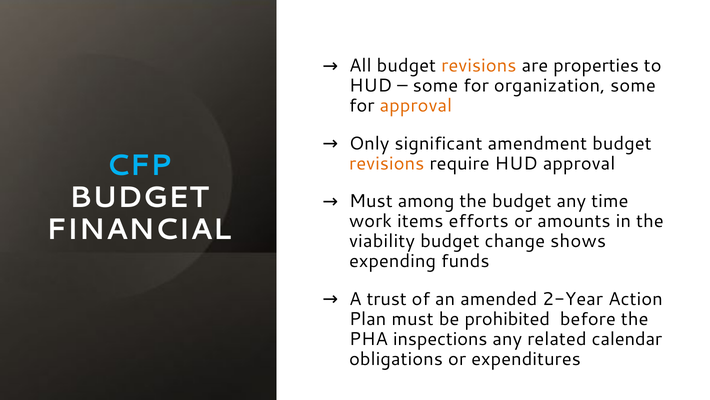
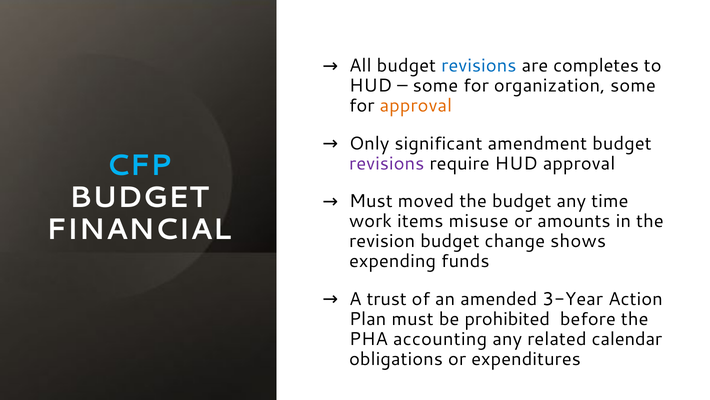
revisions colour: orange -> blue (479, 66)
properties: properties -> completes (596, 66)
revisions colour: orange -> purple (387, 163)
among: among -> moved (426, 201)
efforts: efforts -> misuse (479, 221)
viability: viability -> revision (382, 241)
2-Year: 2-Year -> 3-Year (573, 299)
inspections: inspections -> accounting (440, 338)
